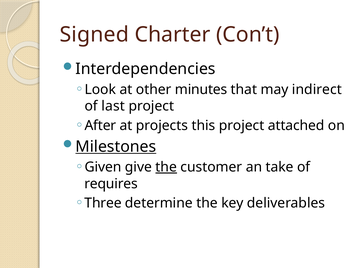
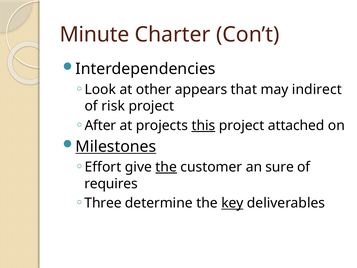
Signed: Signed -> Minute (94, 35)
minutes: minutes -> appears (201, 89)
last: last -> risk (113, 106)
this underline: none -> present (203, 125)
Given: Given -> Effort (103, 167)
take: take -> sure (280, 167)
key underline: none -> present (232, 203)
